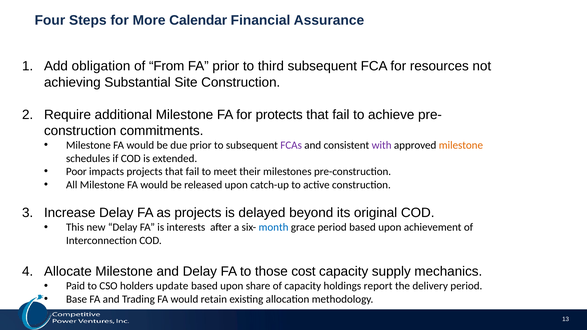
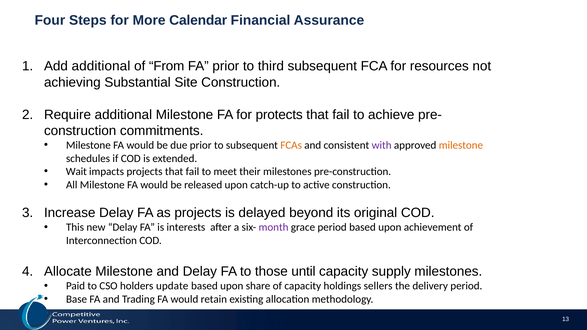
Add obligation: obligation -> additional (101, 66)
FCAs colour: purple -> orange (291, 145)
Poor: Poor -> Wait (76, 172)
month colour: blue -> purple (274, 227)
cost: cost -> until (303, 272)
supply mechanics: mechanics -> milestones (448, 272)
report: report -> sellers (378, 286)
